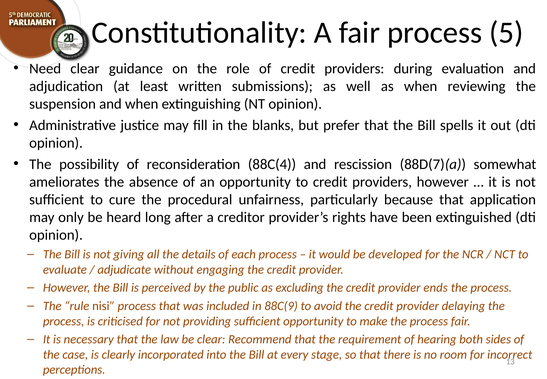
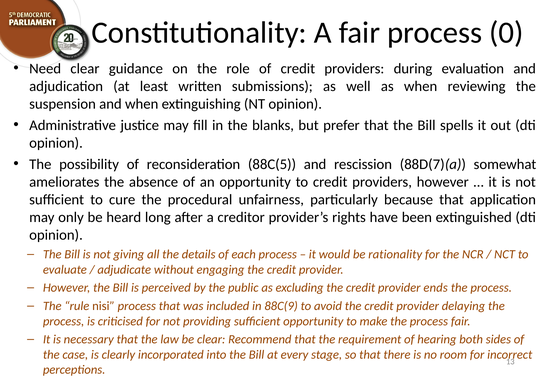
5: 5 -> 0 (506, 33)
88C(4: 88C(4 -> 88C(5 (272, 164)
developed: developed -> rationality (395, 254)
